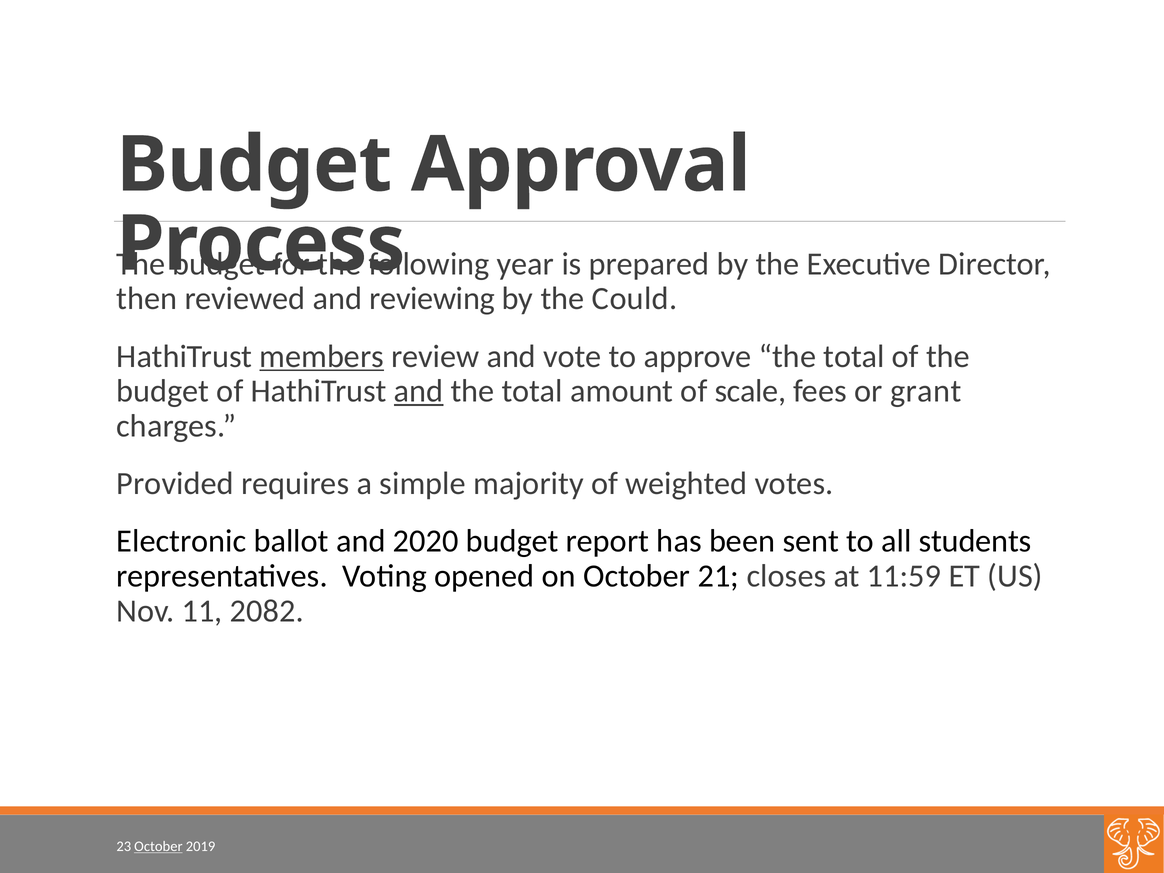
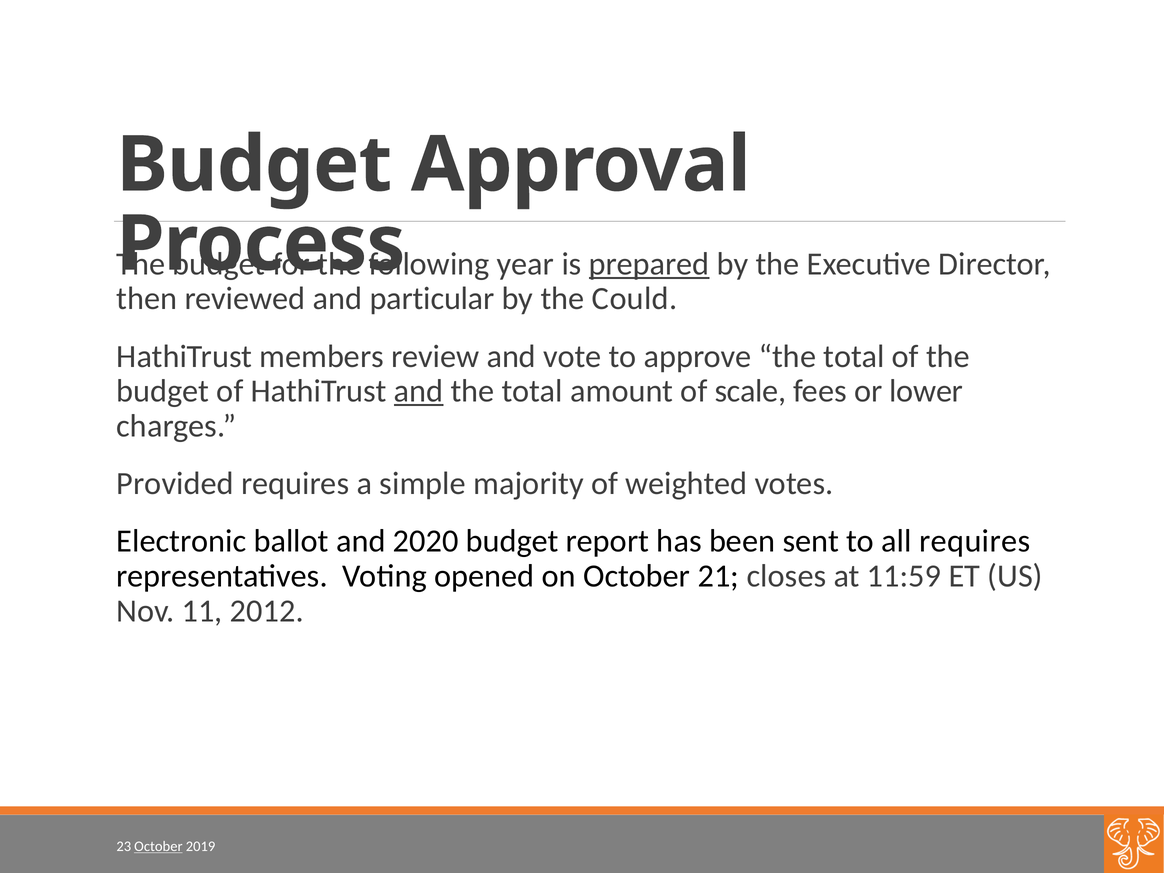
prepared underline: none -> present (649, 264)
reviewing: reviewing -> particular (432, 299)
members underline: present -> none (322, 356)
grant: grant -> lower (926, 391)
all students: students -> requires (975, 541)
2082: 2082 -> 2012 (267, 611)
